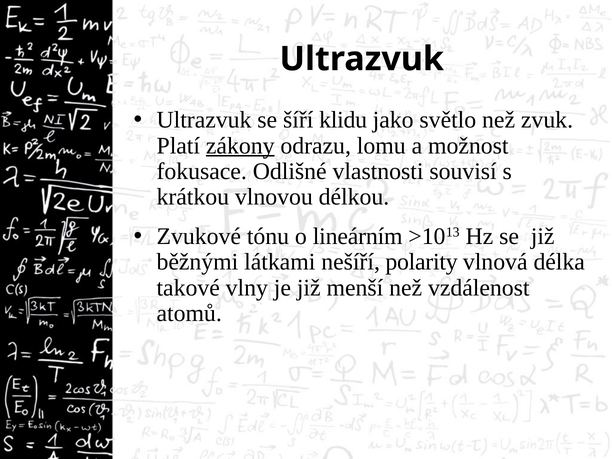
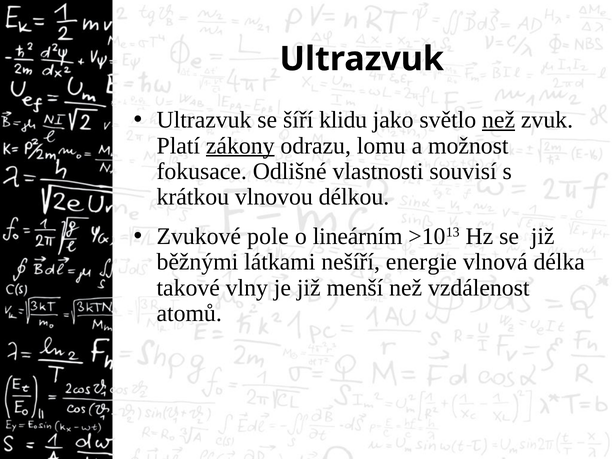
než underline: none -> present (499, 120)
tónu: tónu -> pole (268, 236)
polarity: polarity -> energie (421, 262)
